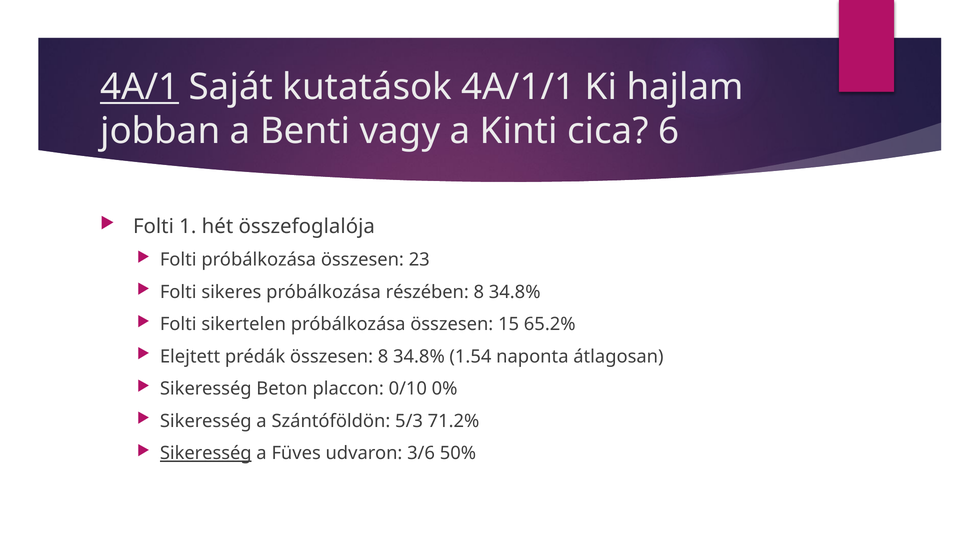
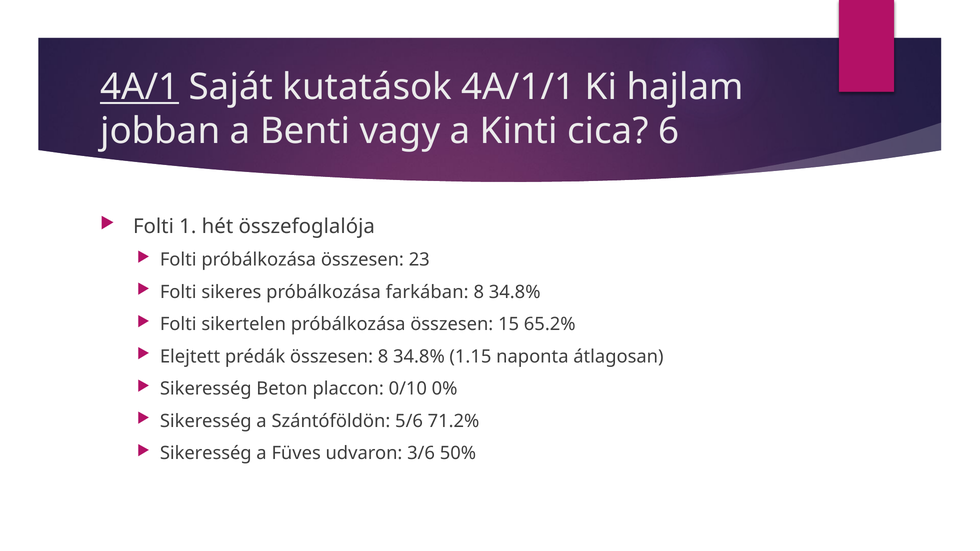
részében: részében -> farkában (427, 292)
1.54: 1.54 -> 1.15 (470, 357)
5/3: 5/3 -> 5/6 (409, 421)
Sikeresség underline: present -> none (206, 454)
